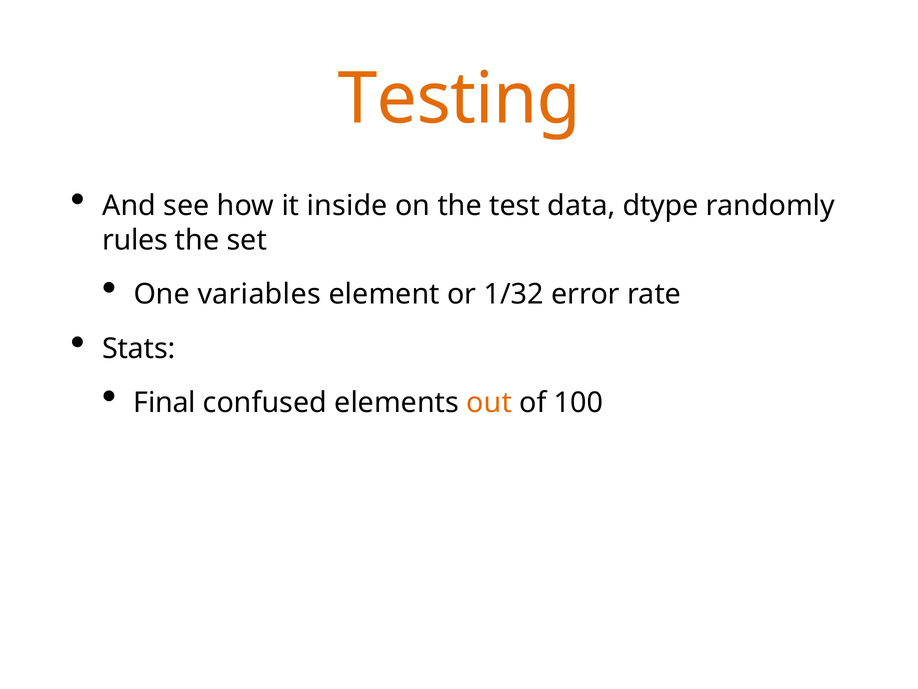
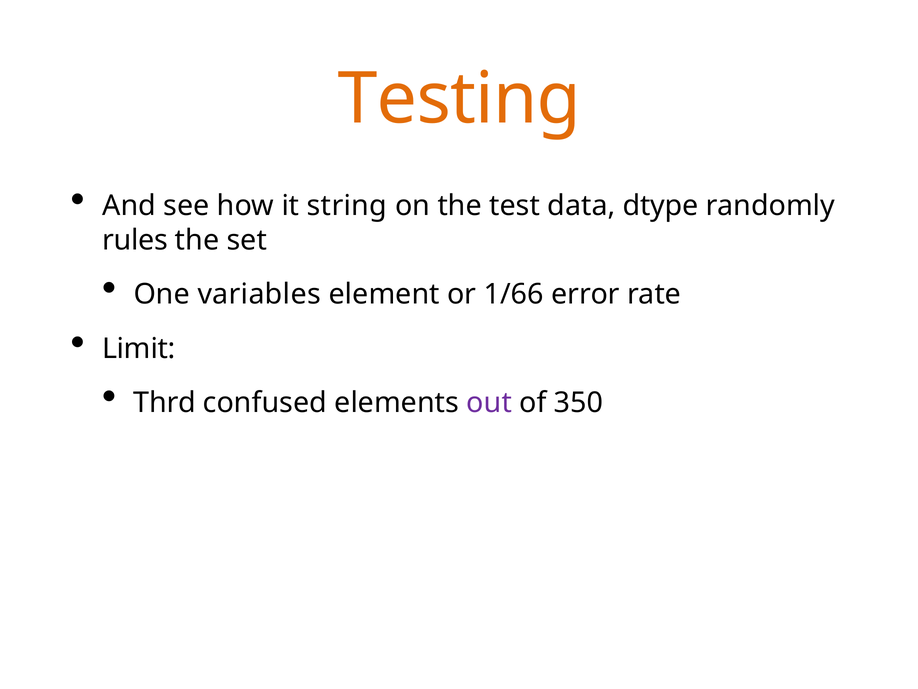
inside: inside -> string (347, 206)
1/32: 1/32 -> 1/66 (514, 294)
Stats: Stats -> Limit (139, 348)
Final: Final -> Thrd (165, 403)
out colour: orange -> purple (489, 403)
100: 100 -> 350 (579, 403)
